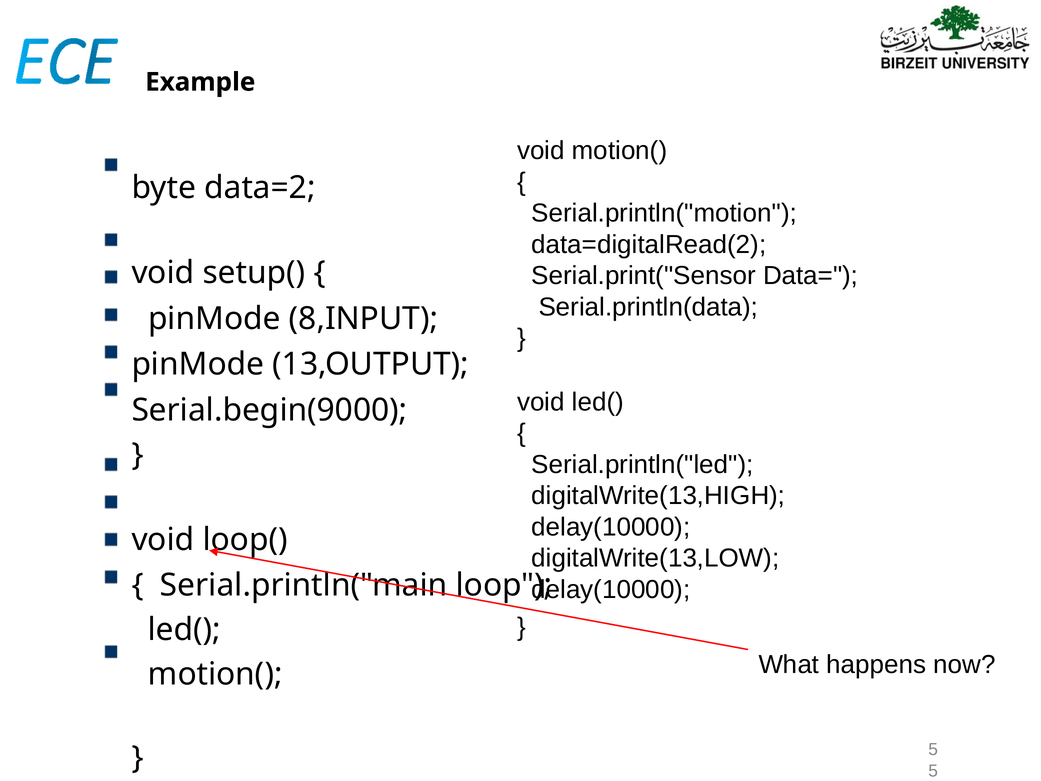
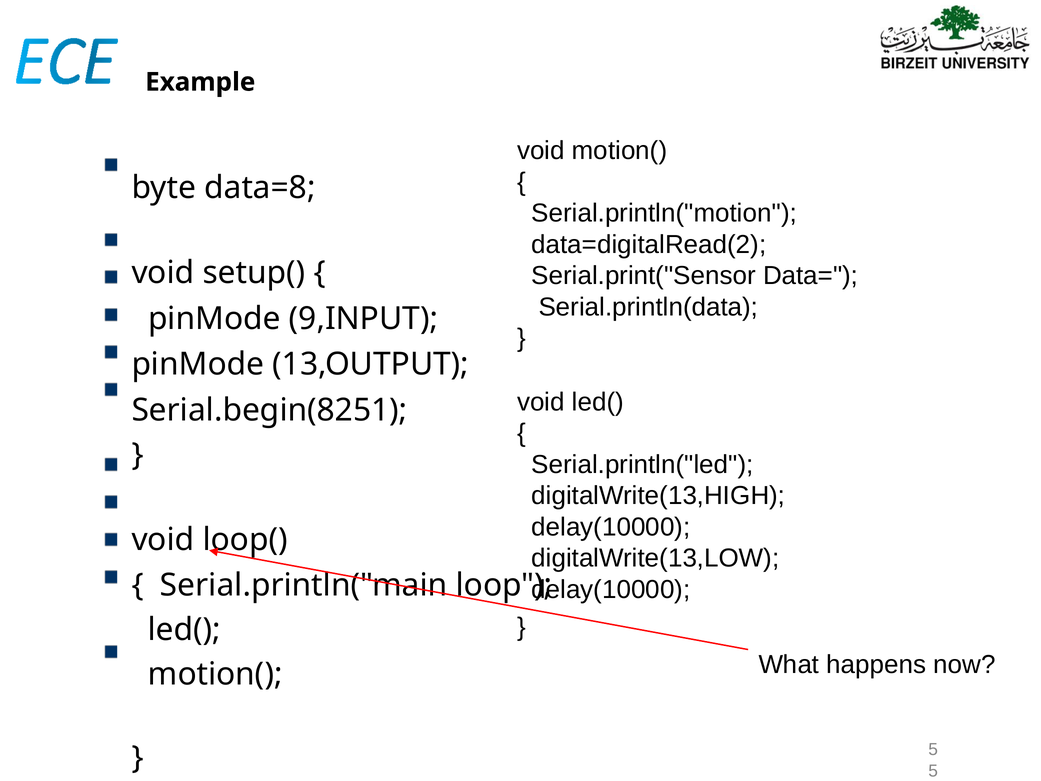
data=2: data=2 -> data=8 (260, 188)
8,INPUT: 8,INPUT -> 9,INPUT (363, 318)
Serial.begin(9000: Serial.begin(9000 -> Serial.begin(8251 (269, 410)
